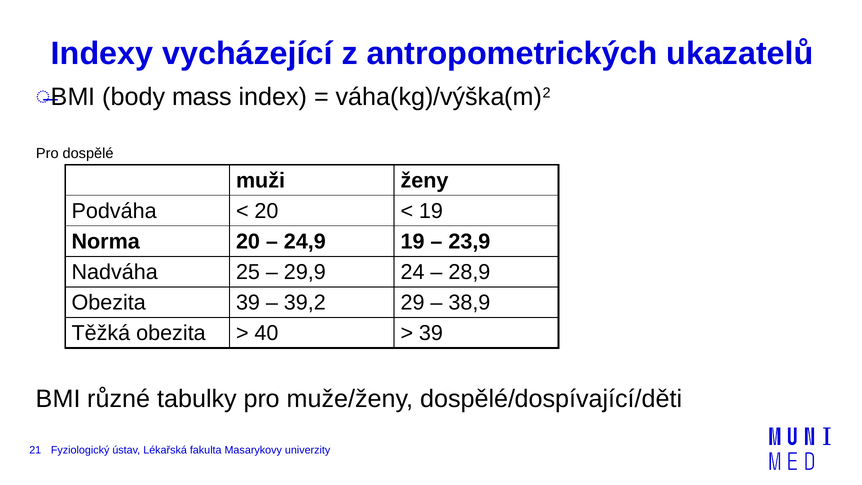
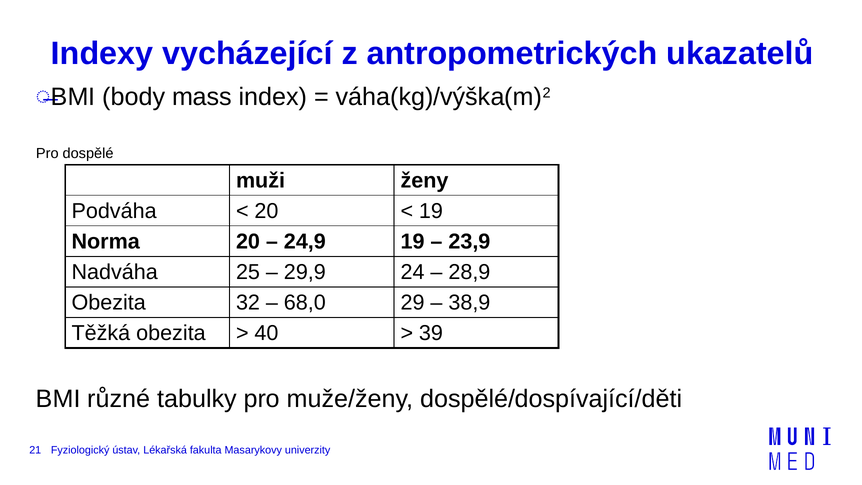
Obezita 39: 39 -> 32 (248, 302)
39,2: 39,2 -> 68,0 (305, 302)
